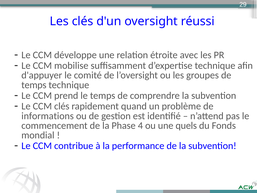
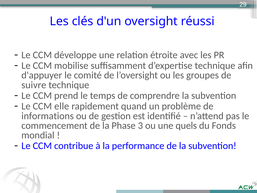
temps: temps -> suivre (34, 85)
CCM clés: clés -> elle (62, 106)
4: 4 -> 3 (140, 125)
